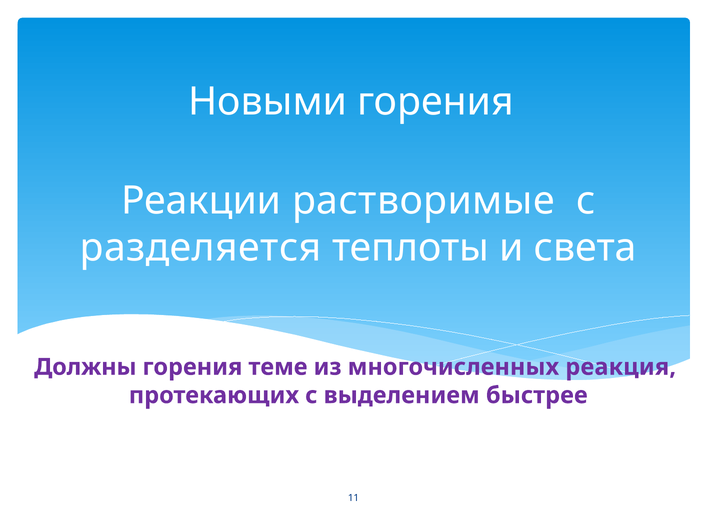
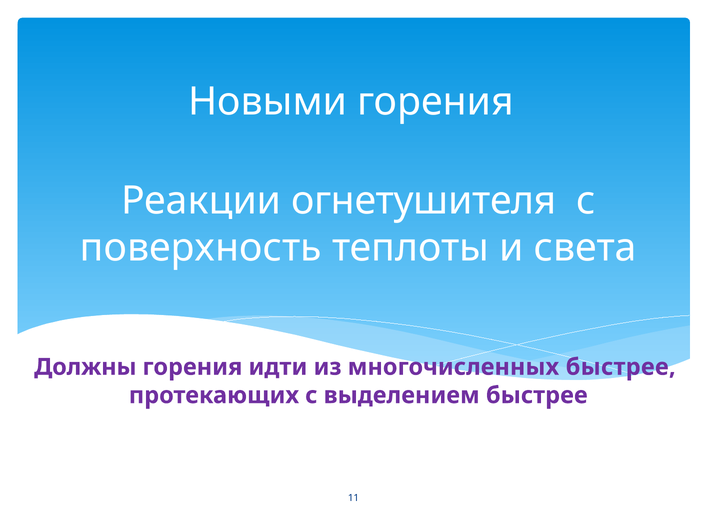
растворимые: растворимые -> огнетушителя (424, 200)
разделяется: разделяется -> поверхность (201, 247)
теме: теме -> идти (278, 367)
многочисленных реакция: реакция -> быстрее (621, 367)
